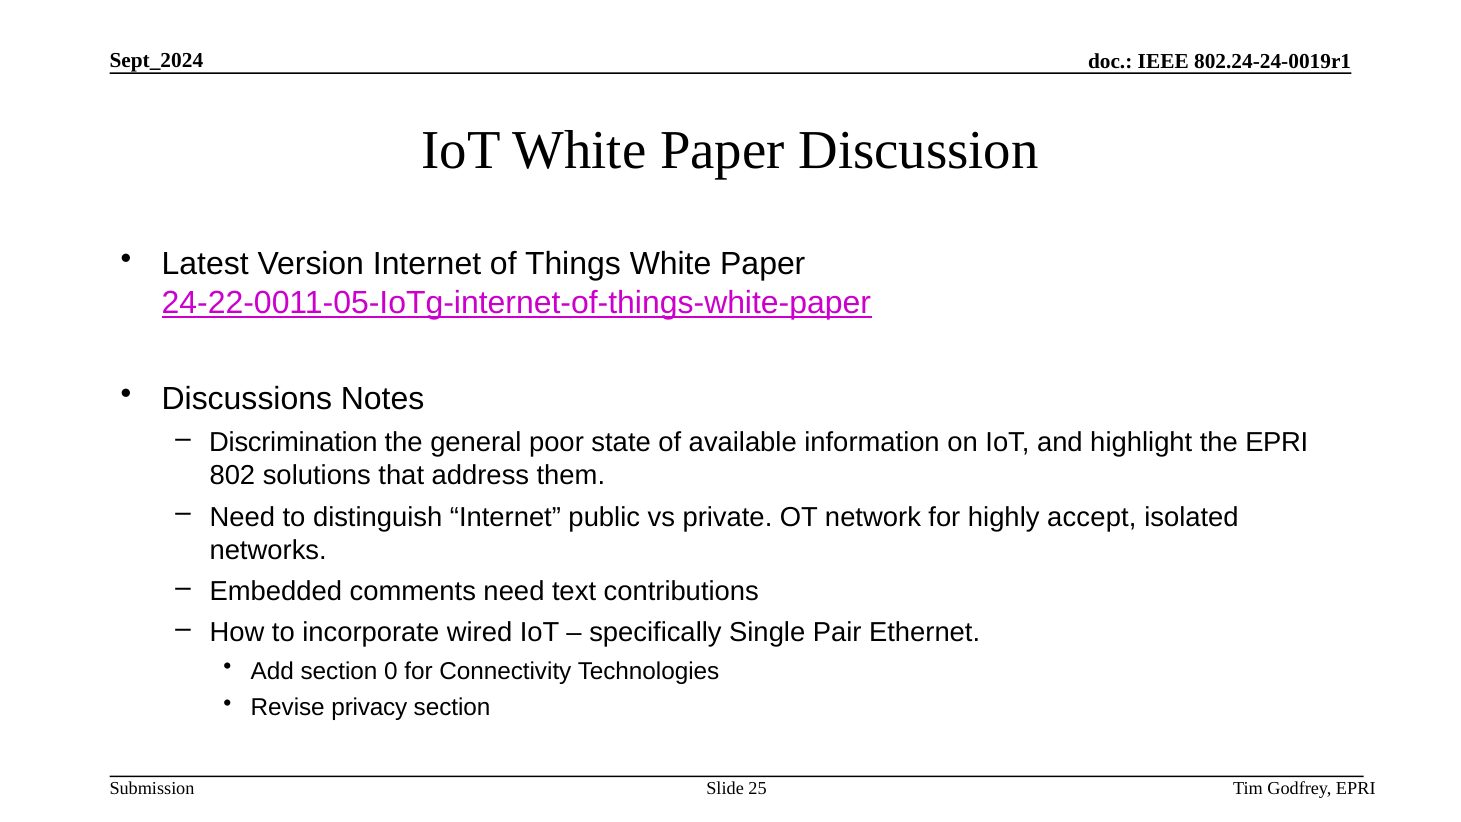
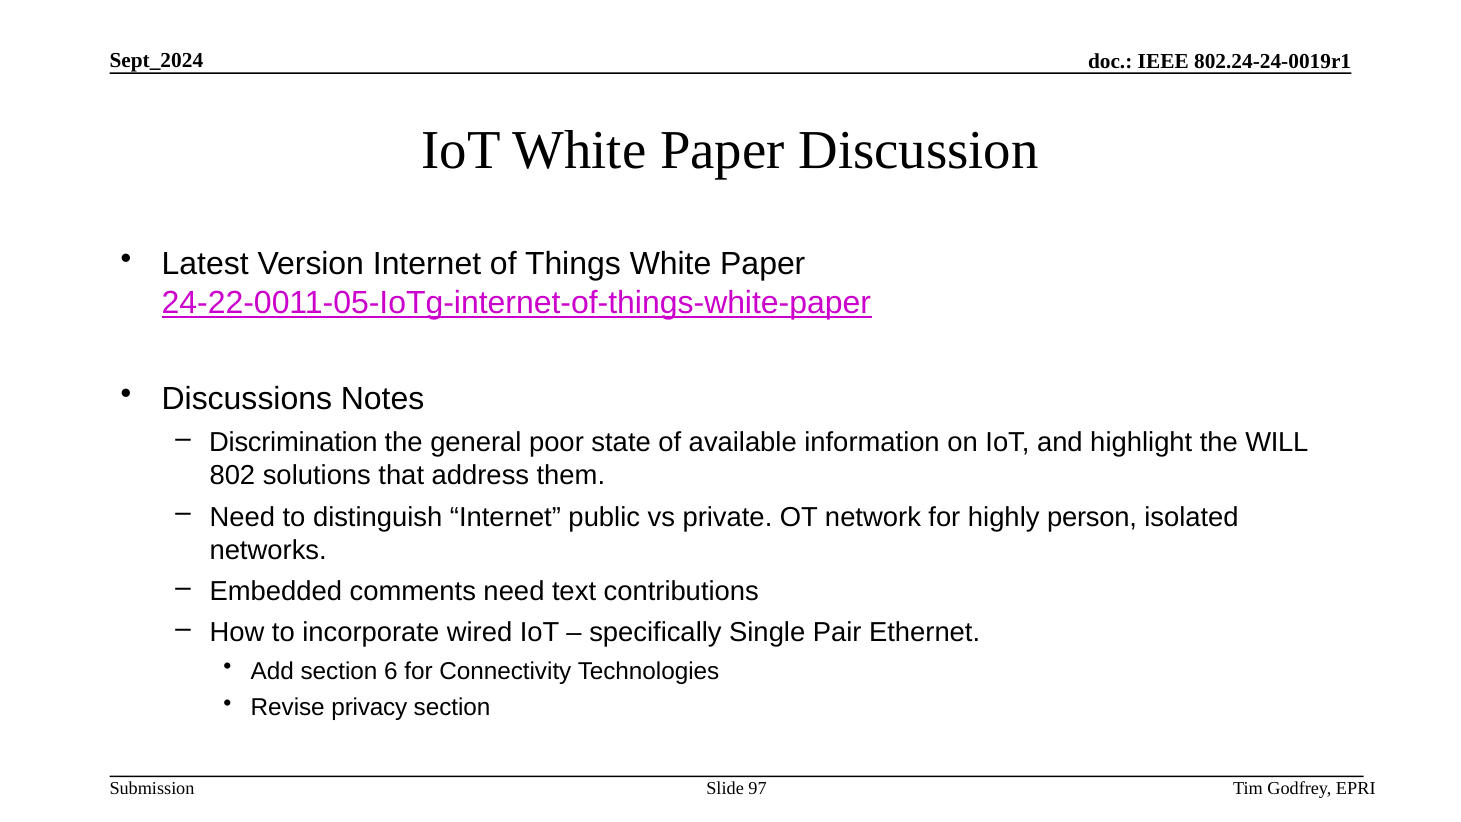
the EPRI: EPRI -> WILL (1277, 443)
accept: accept -> person (1092, 517)
0: 0 -> 6 (391, 671)
25: 25 -> 97 (758, 788)
